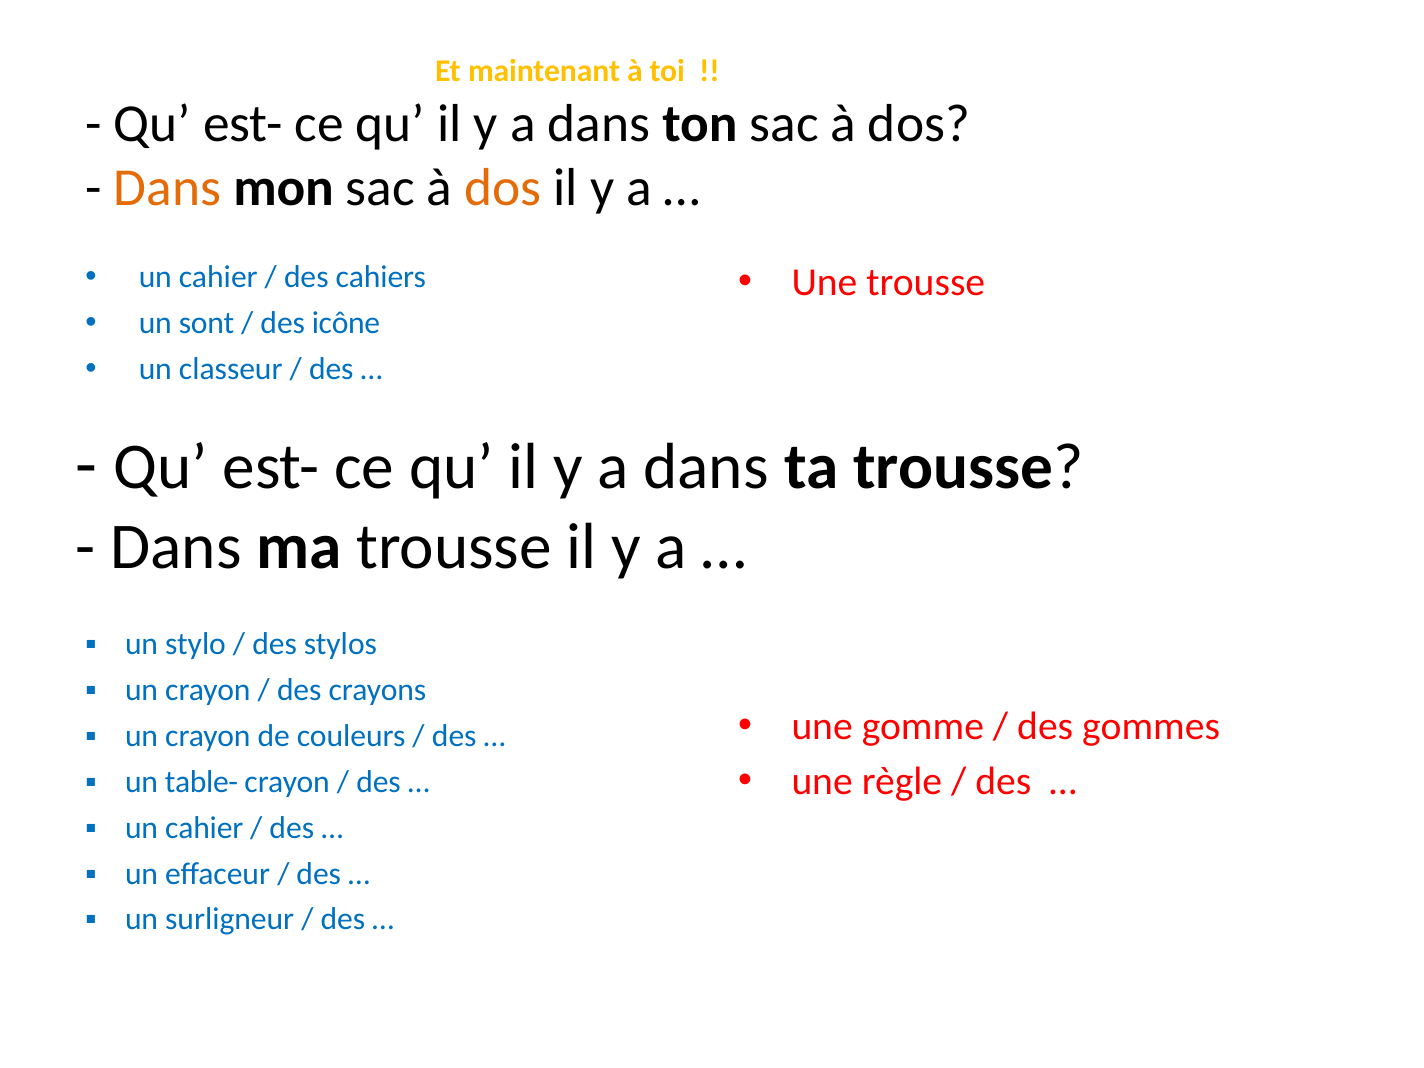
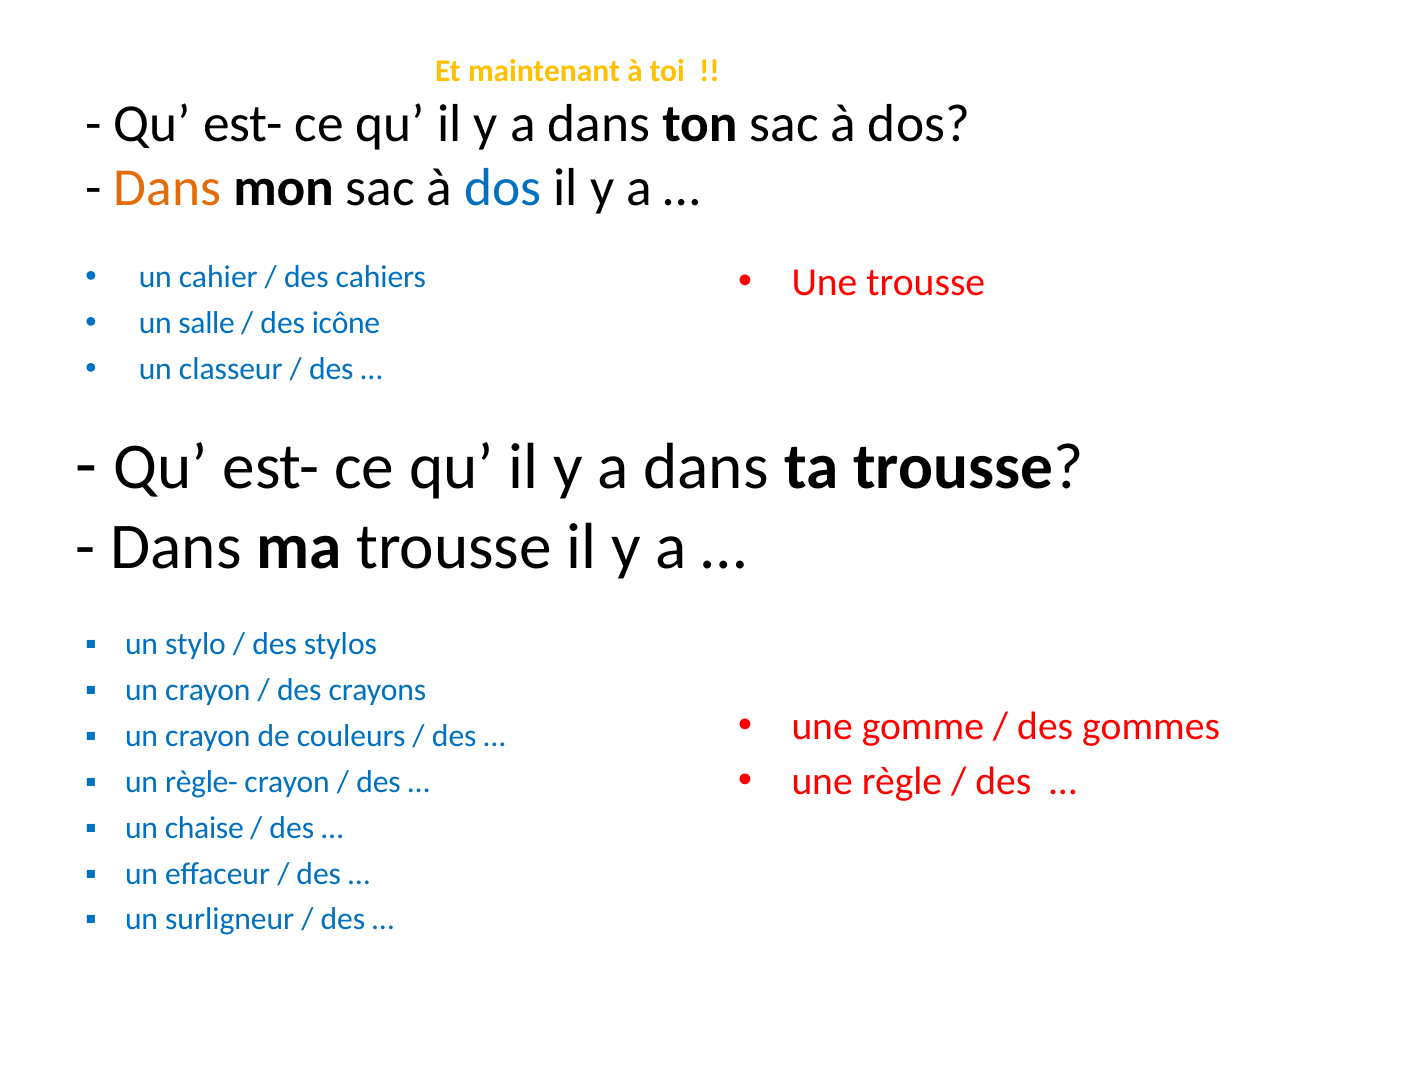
dos colour: orange -> blue (503, 188)
sont: sont -> salle (207, 323)
table-: table- -> règle- (201, 782)
cahier: cahier -> chaise (204, 828)
